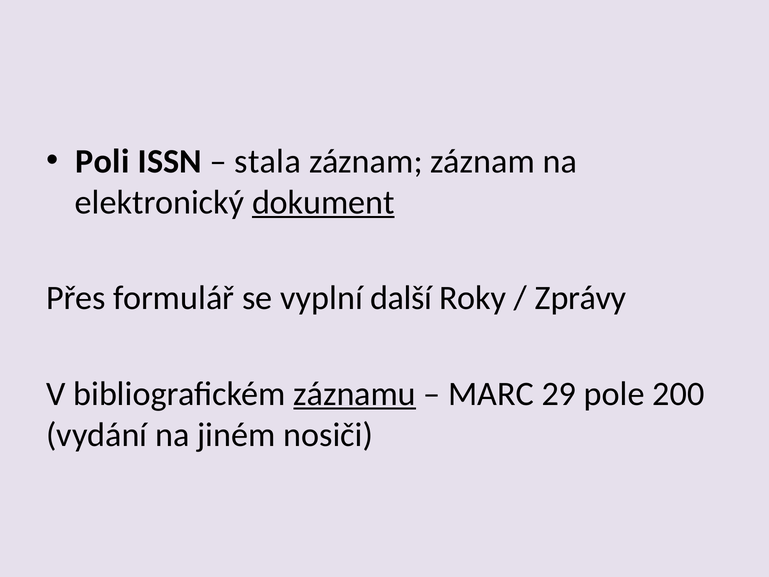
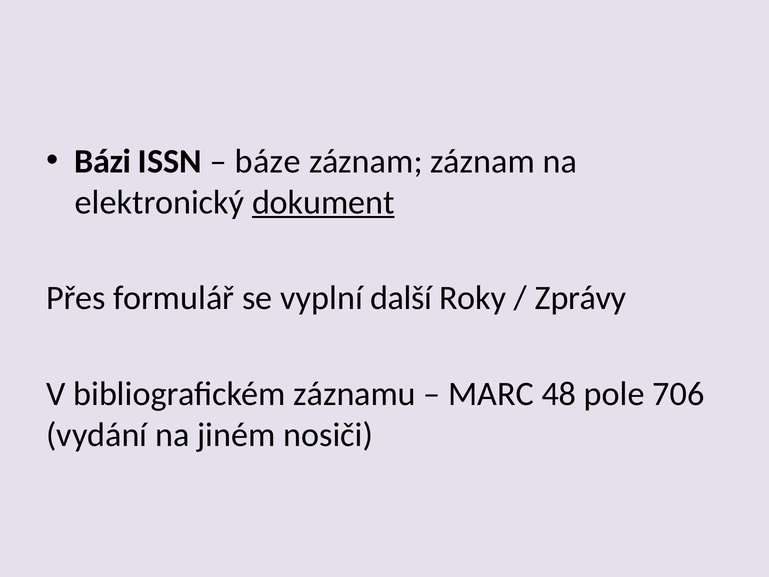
Poli: Poli -> Bázi (103, 161)
stala: stala -> báze (268, 161)
záznamu underline: present -> none (355, 394)
29: 29 -> 48 (559, 394)
200: 200 -> 706 (678, 394)
